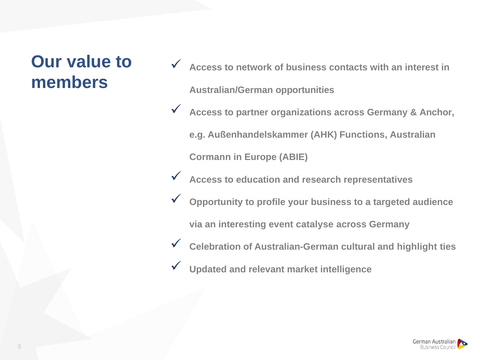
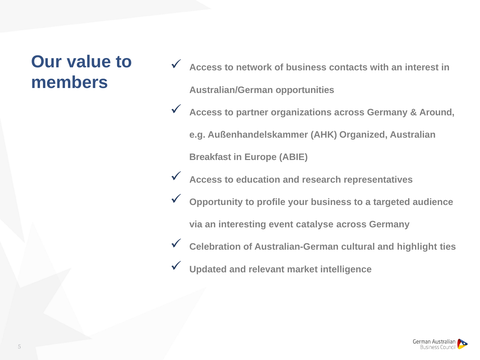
Anchor: Anchor -> Around (437, 112)
Functions: Functions -> Organized (363, 135)
Cormann: Cormann -> Breakfast (210, 157)
